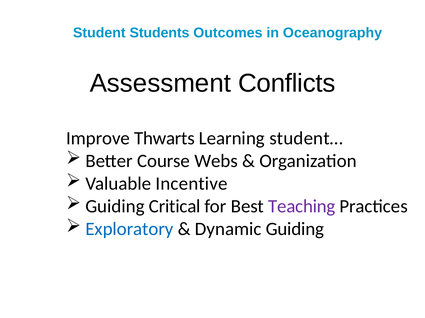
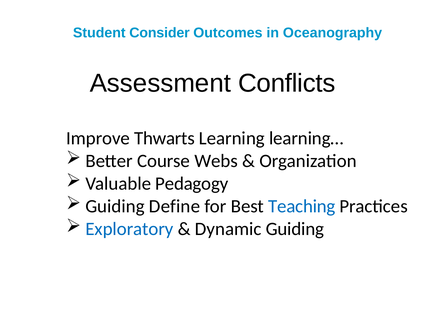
Students: Students -> Consider (159, 33)
student…: student… -> learning… (306, 139)
Incentive: Incentive -> Pedagogy (192, 184)
Critical: Critical -> Define (175, 207)
Teaching colour: purple -> blue (302, 207)
